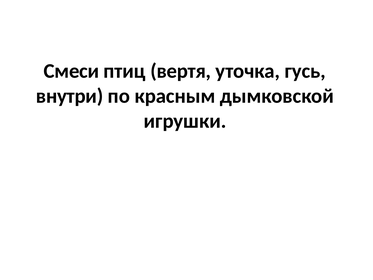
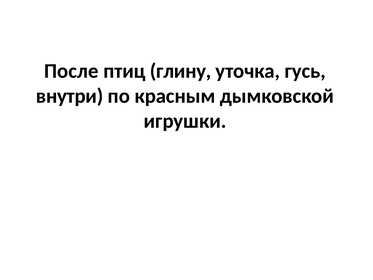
Смеси: Смеси -> После (71, 71)
вертя: вертя -> глину (181, 71)
